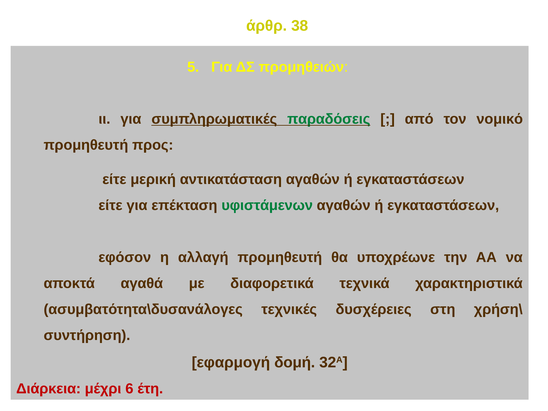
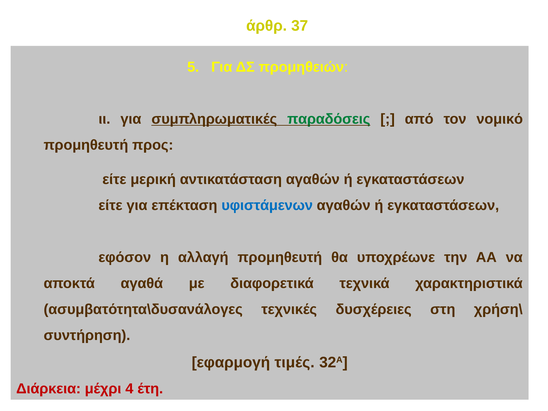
38: 38 -> 37 (300, 26)
υφιστάμενων colour: green -> blue (267, 205)
δομή: δομή -> τιμές (295, 362)
6: 6 -> 4 (129, 389)
